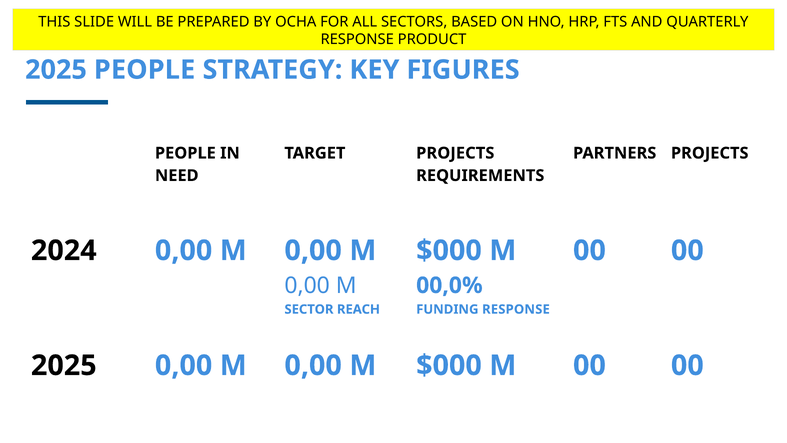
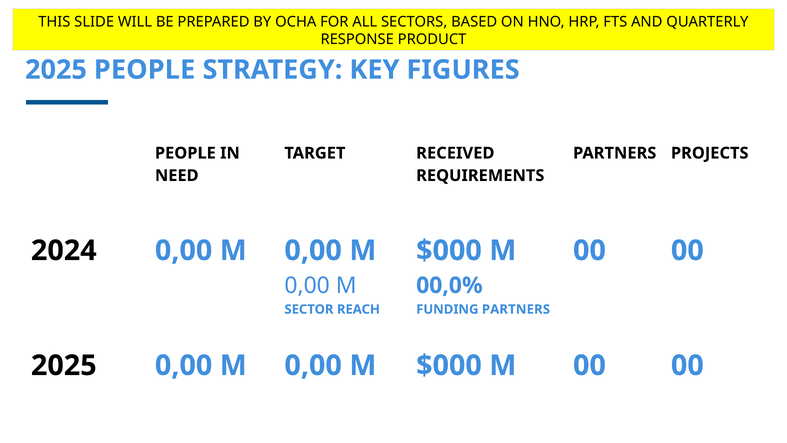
TARGET PROJECTS: PROJECTS -> RECEIVED (455, 153)
FUNDING RESPONSE: RESPONSE -> PARTNERS (516, 309)
